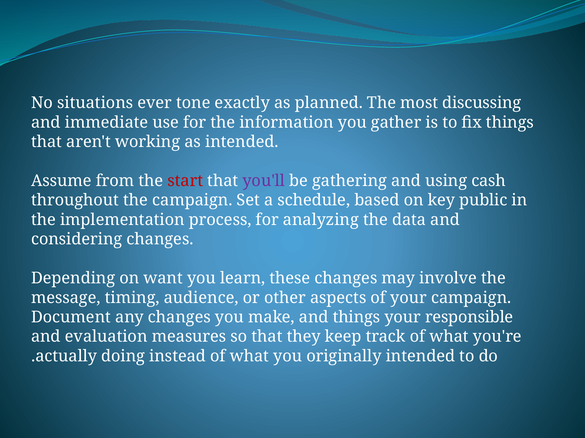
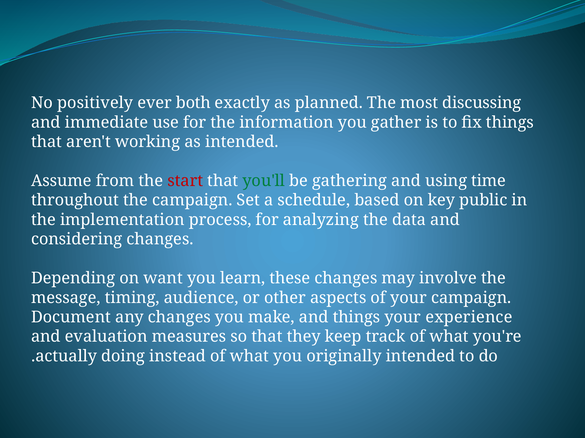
situations: situations -> positively (95, 103)
tone: tone -> both (193, 103)
you'll colour: purple -> green (264, 181)
cash: cash -> time (489, 181)
responsible: responsible -> experience (469, 318)
